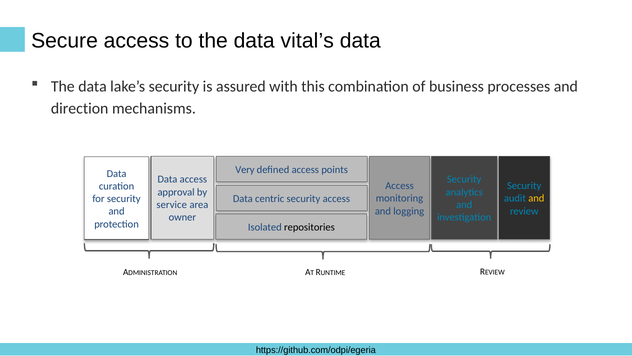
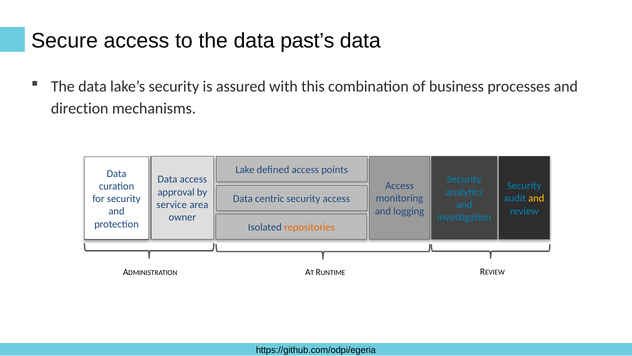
vital’s: vital’s -> past’s (307, 41)
Very: Very -> Lake (245, 170)
repositories colour: black -> orange (309, 227)
